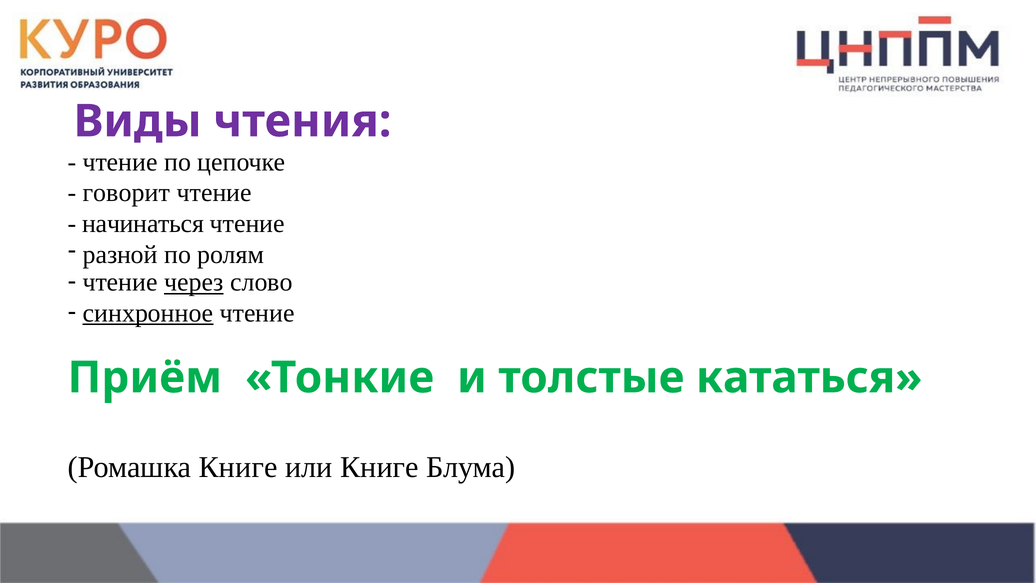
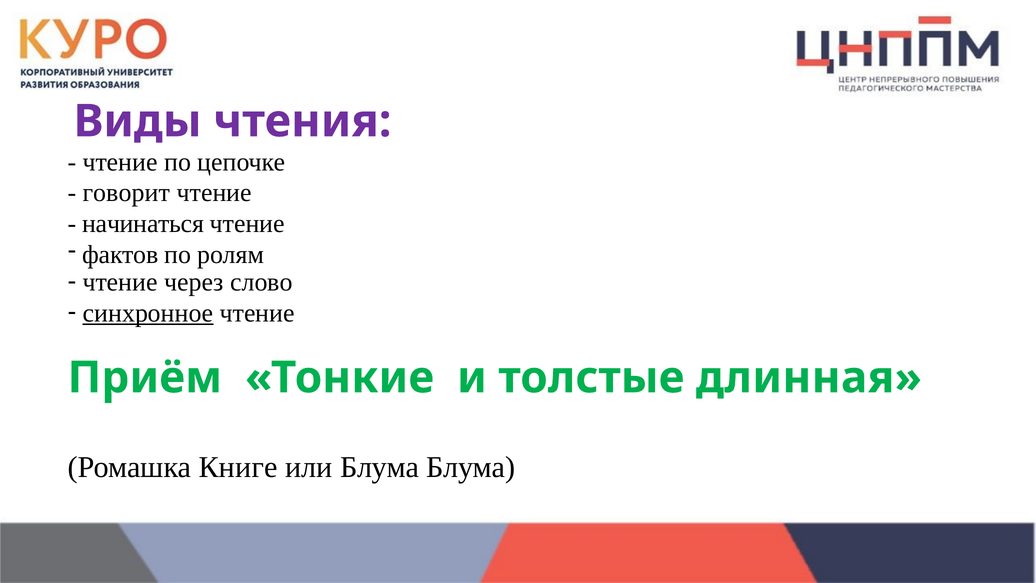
разной: разной -> фактов (120, 255)
через underline: present -> none (194, 282)
кататься: кататься -> длинная (809, 378)
или Книге: Книге -> Блума (380, 467)
